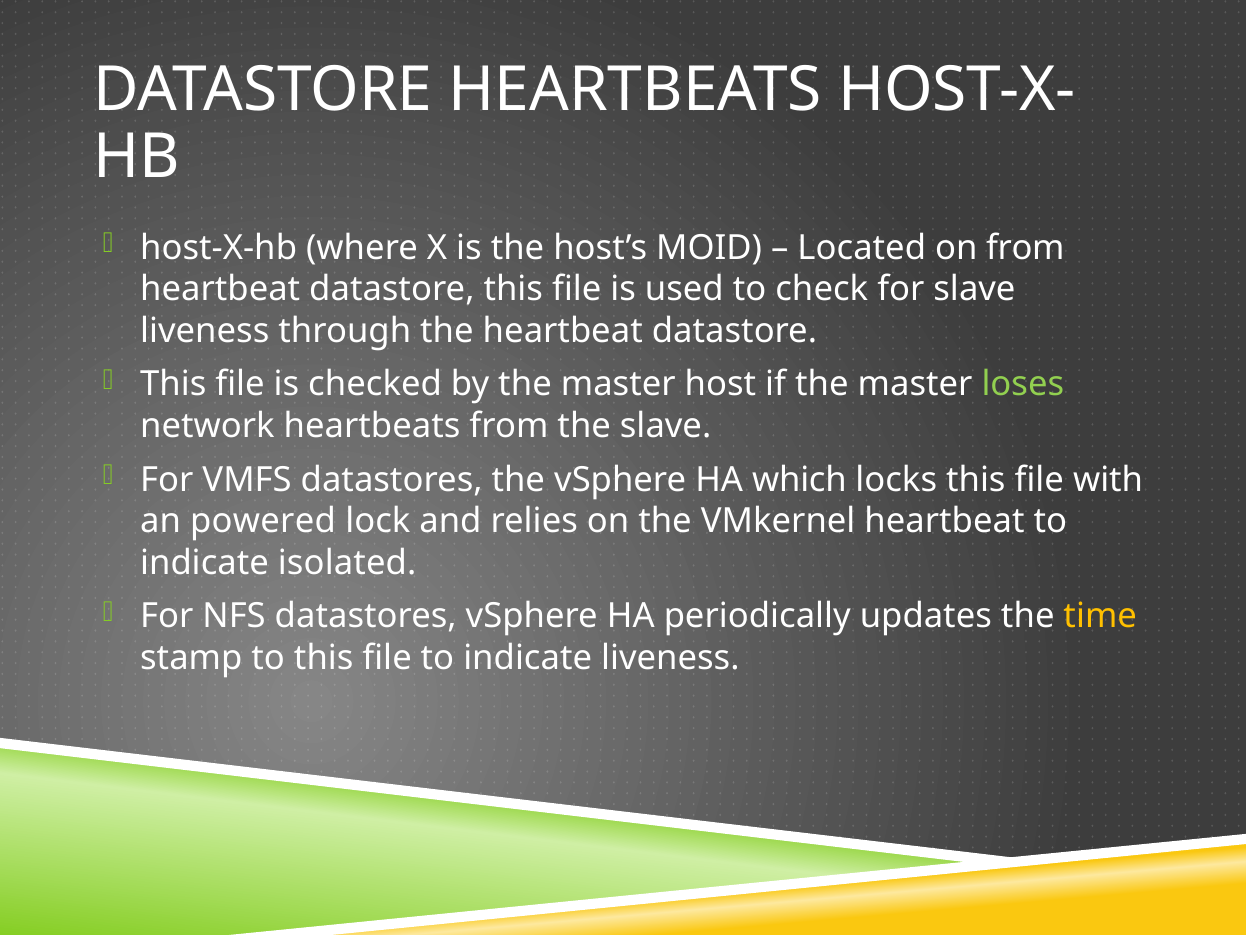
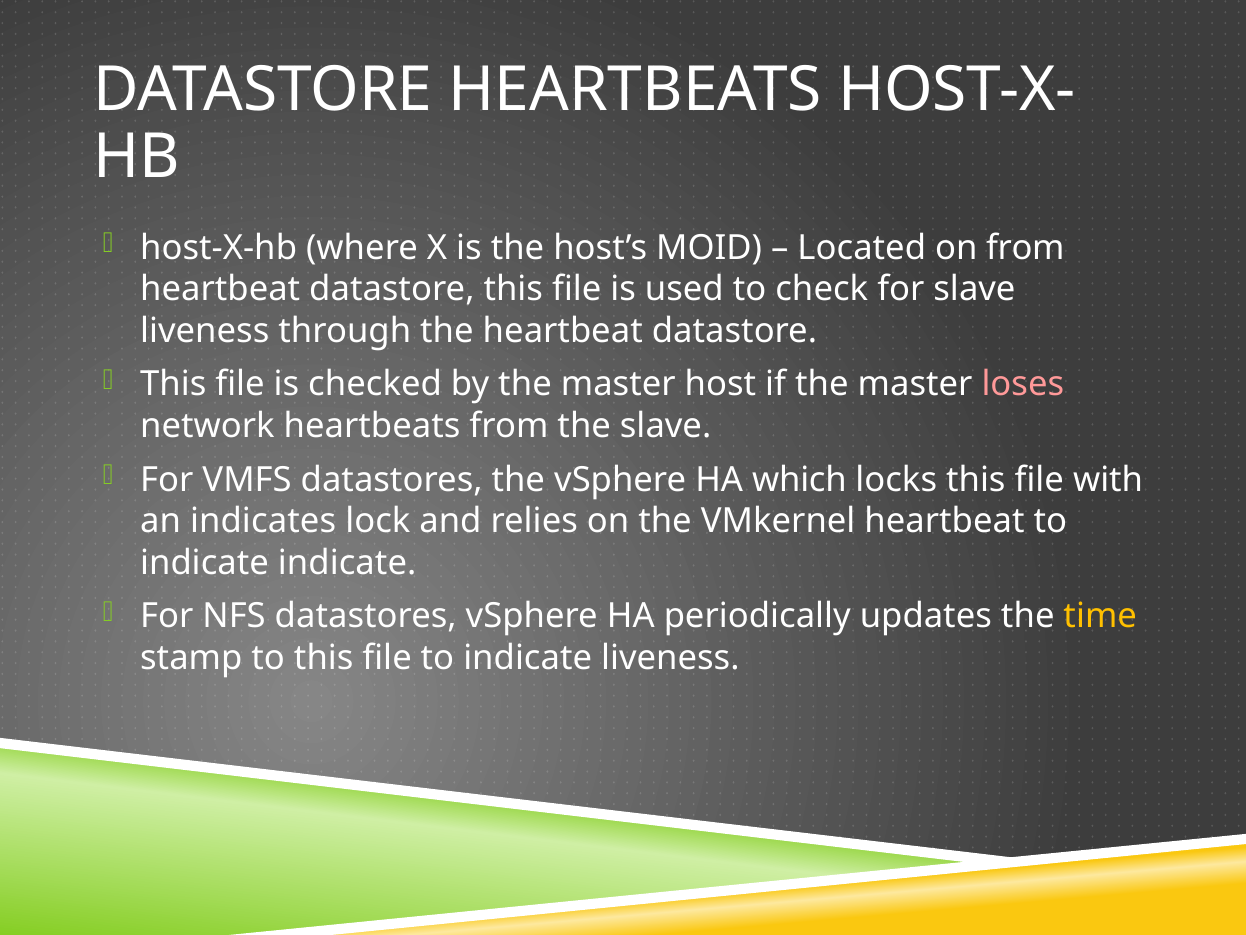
loses colour: light green -> pink (1023, 384)
powered: powered -> indicates (263, 521)
indicate isolated: isolated -> indicate (347, 563)
